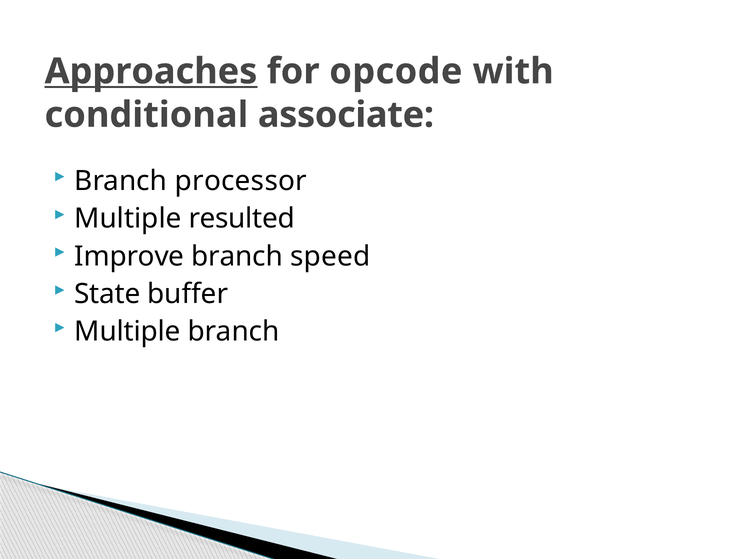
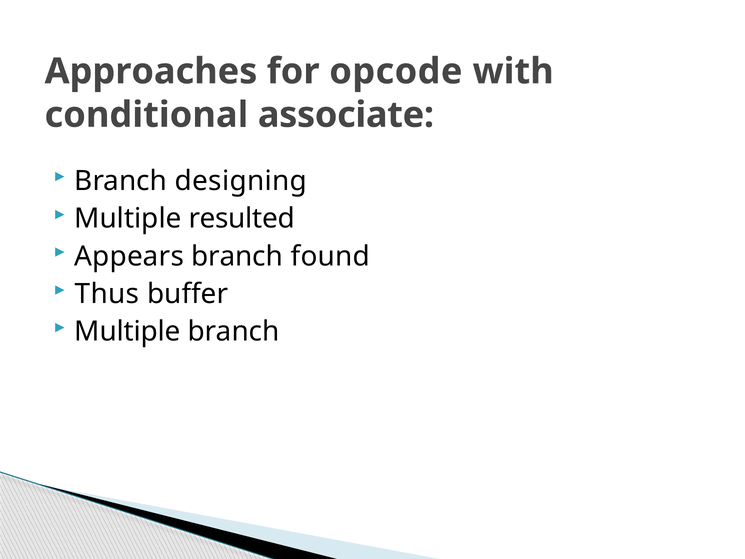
Approaches underline: present -> none (151, 71)
processor: processor -> designing (241, 181)
Improve: Improve -> Appears (129, 256)
speed: speed -> found (330, 256)
State: State -> Thus (107, 294)
